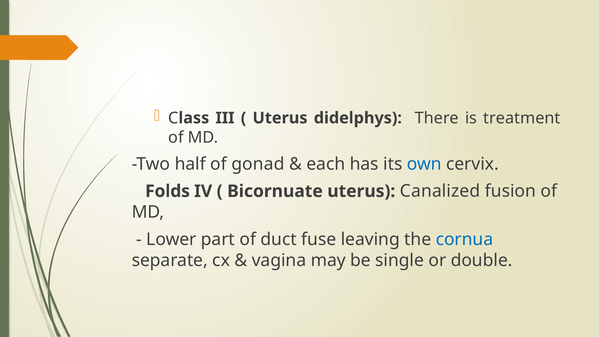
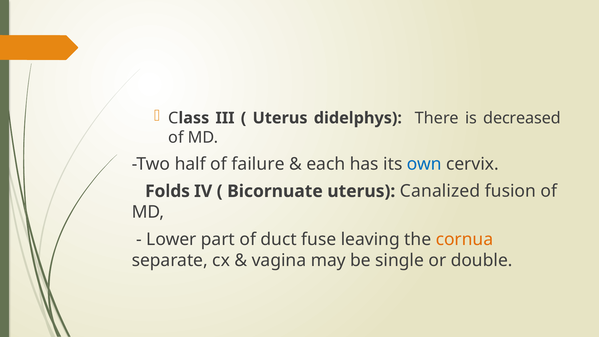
treatment: treatment -> decreased (522, 118)
gonad: gonad -> failure (258, 164)
cornua colour: blue -> orange (464, 239)
